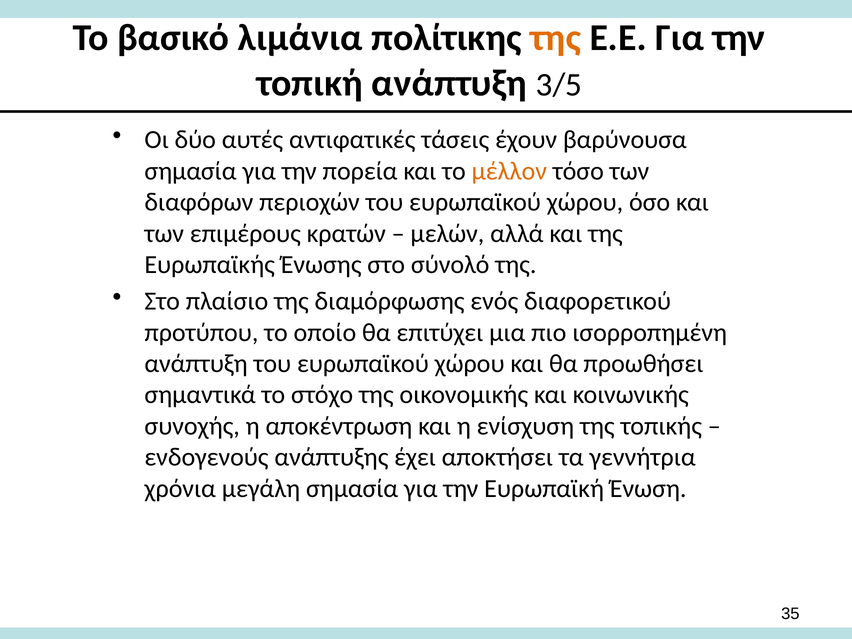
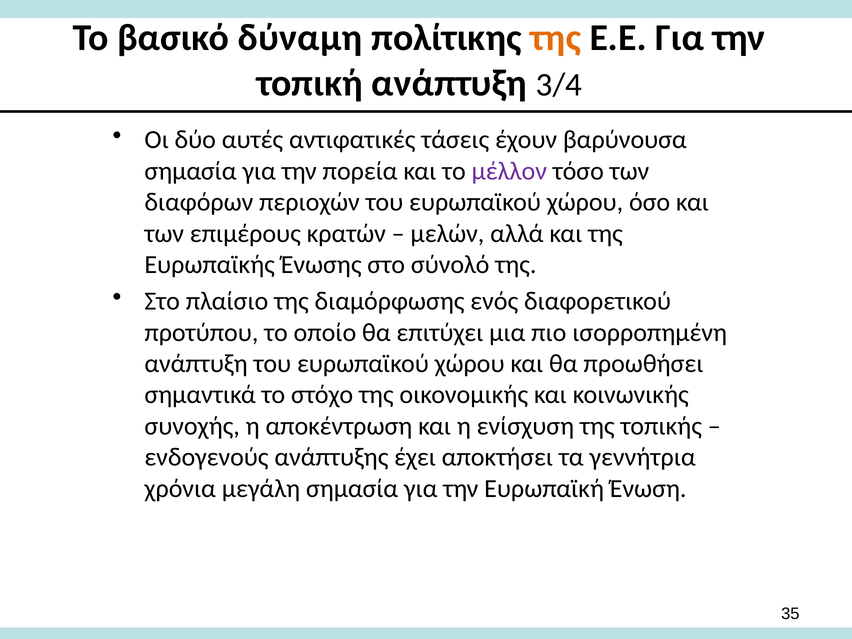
λιμάνια: λιμάνια -> δύναμη (300, 38)
3/5: 3/5 -> 3/4 (559, 85)
μέλλον colour: orange -> purple (509, 171)
